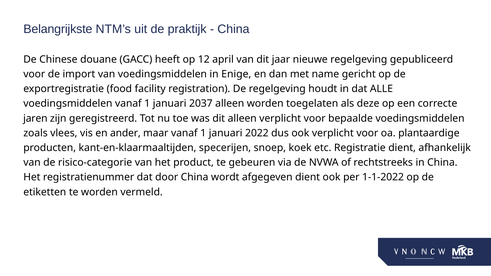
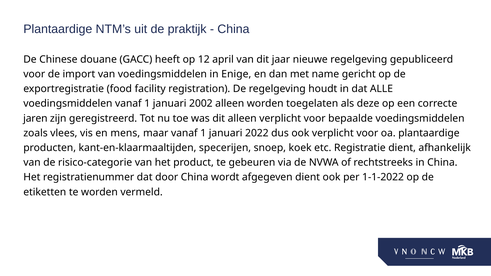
Belangrijkste: Belangrijkste -> Plantaardige (58, 29)
2037: 2037 -> 2002 (201, 104)
ander: ander -> mens (125, 133)
